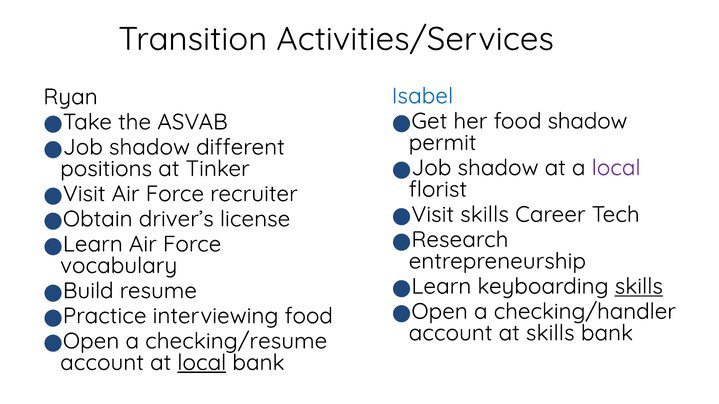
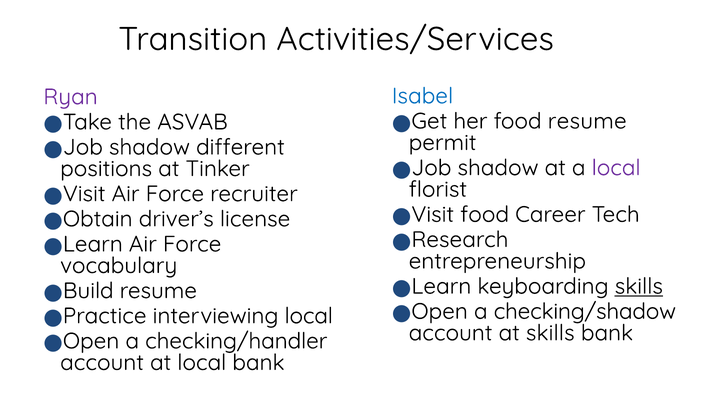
Ryan colour: black -> purple (70, 97)
food shadow: shadow -> resume (587, 121)
skills: skills -> food (485, 215)
checking/handler: checking/handler -> checking/shadow (585, 312)
interviewing food: food -> local (309, 316)
checking/resume: checking/resume -> checking/handler (236, 341)
local underline: present -> none (202, 363)
